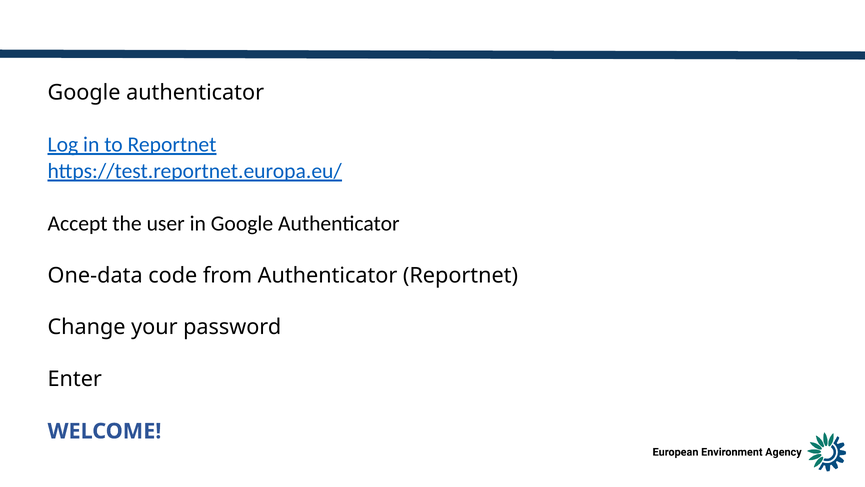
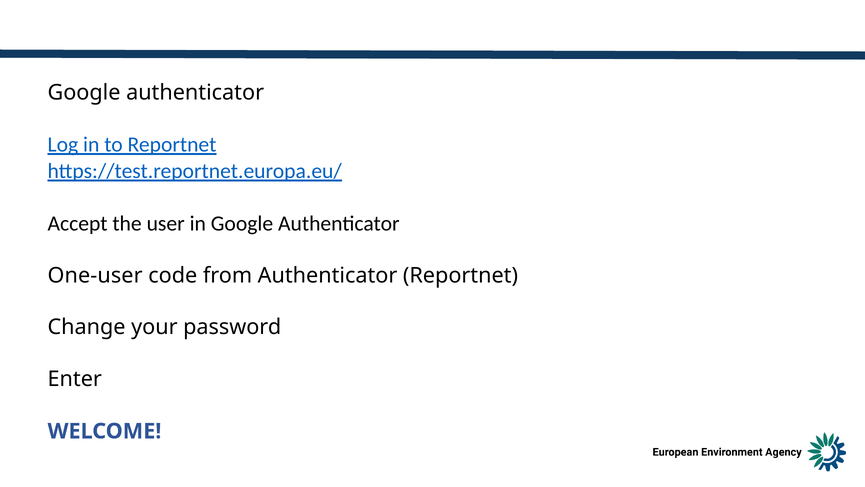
One-data: One-data -> One-user (95, 275)
